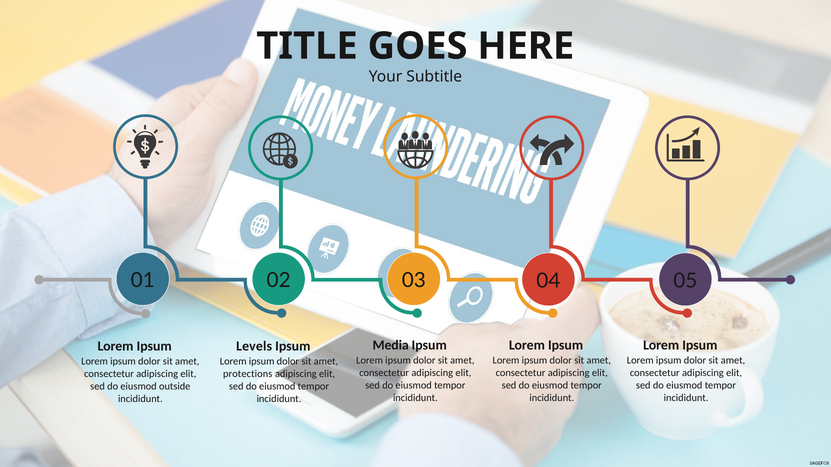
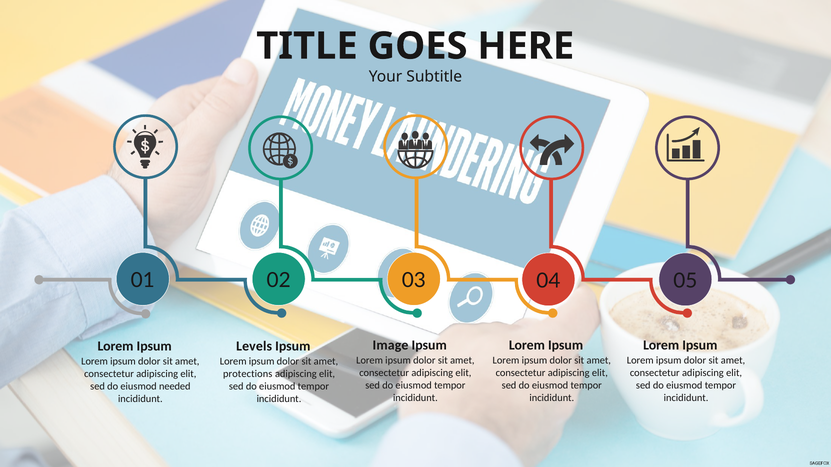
Media: Media -> Image (391, 346)
outside: outside -> needed (175, 386)
